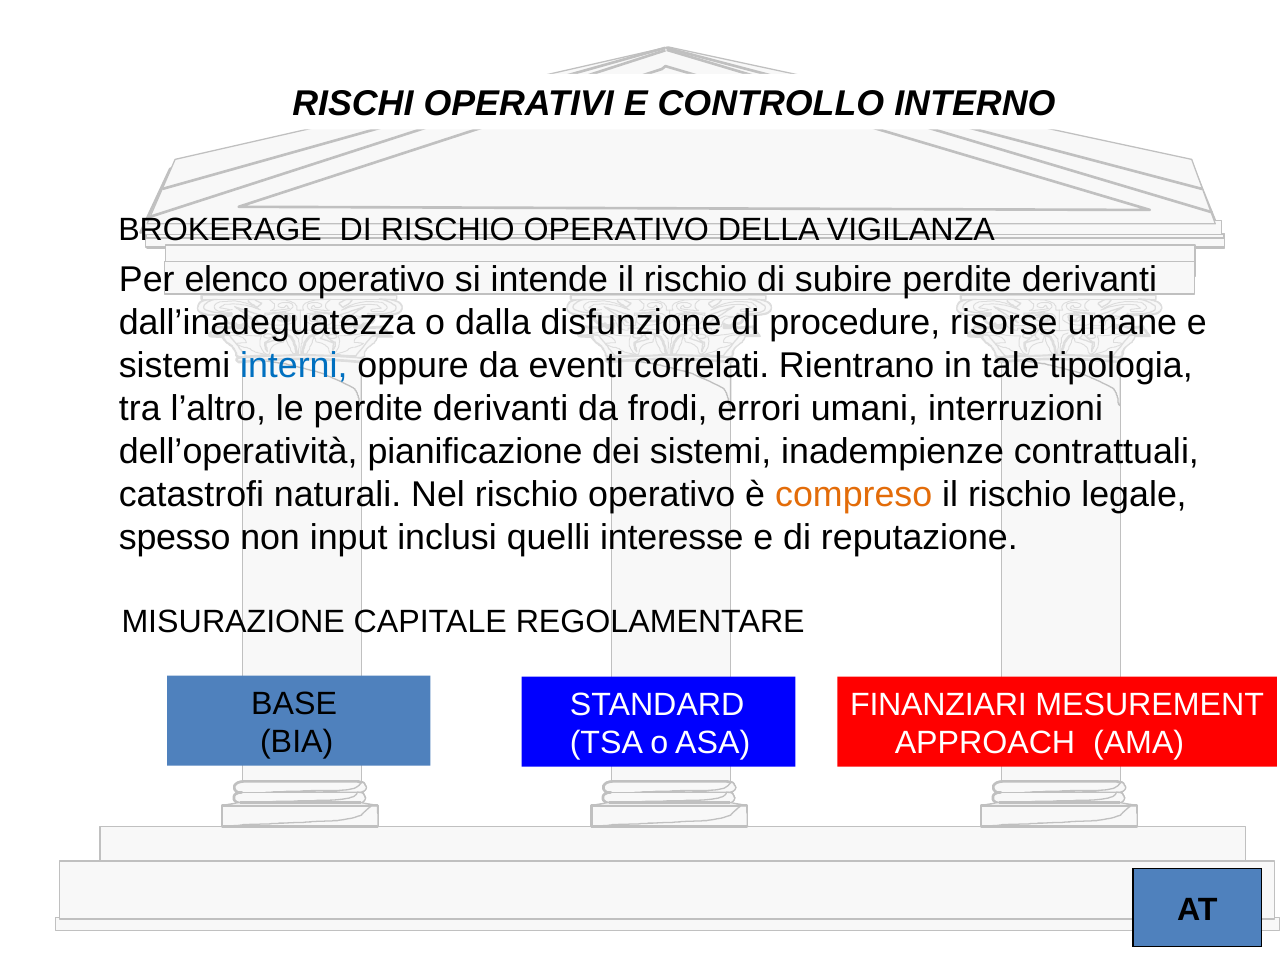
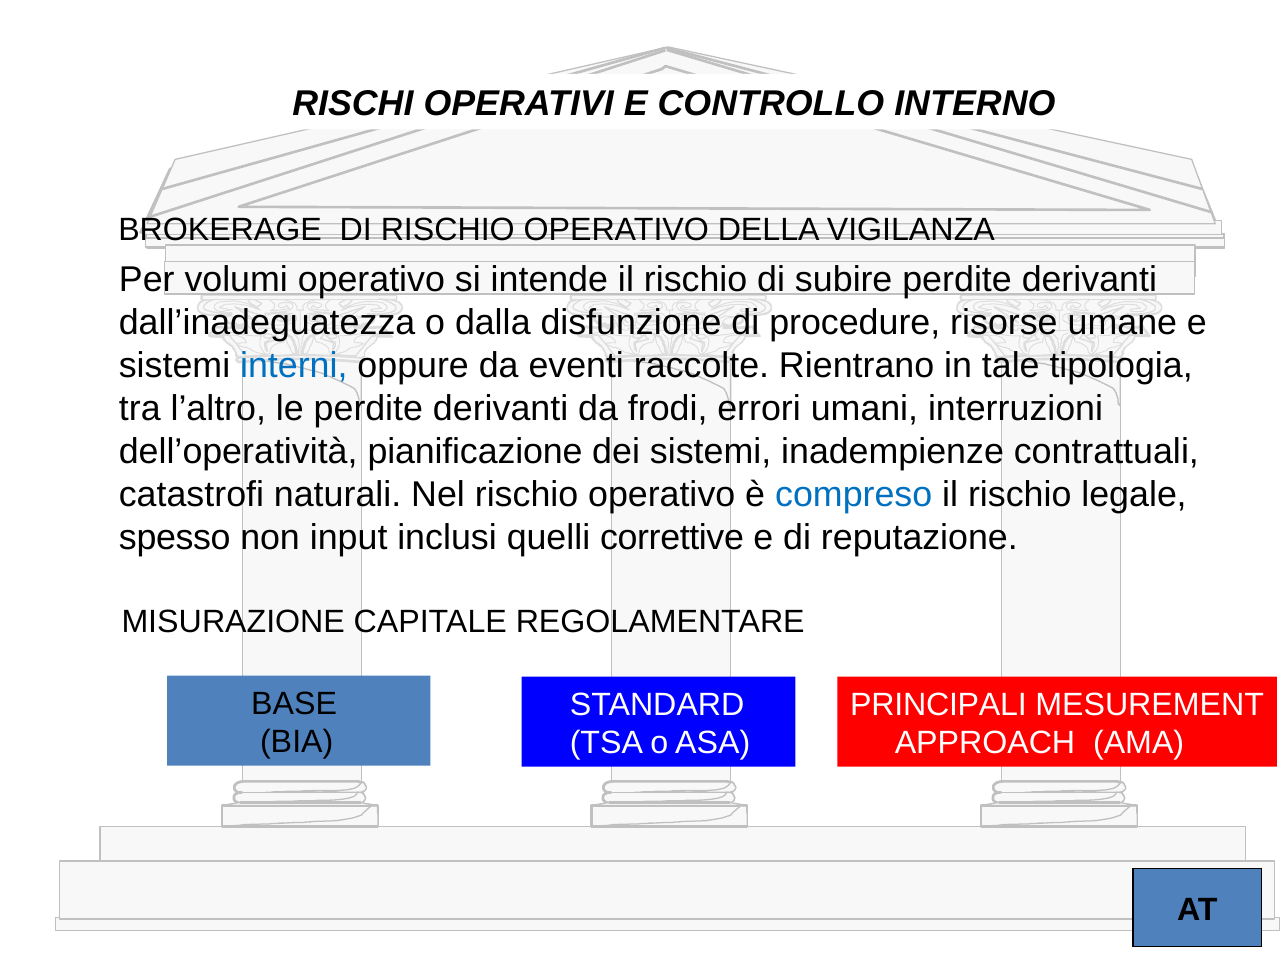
elenco: elenco -> volumi (236, 280)
correlati: correlati -> raccolte (702, 366)
compreso colour: orange -> blue (854, 494)
interesse: interesse -> correttive (672, 537)
FINANZIARI: FINANZIARI -> PRINCIPALI (938, 704)
